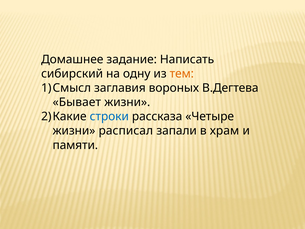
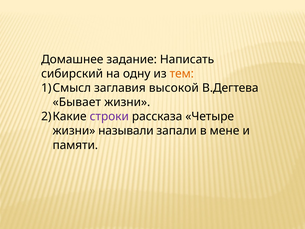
вороных: вороных -> высокой (174, 88)
строки colour: blue -> purple (109, 116)
расписал: расписал -> называли (126, 131)
храм: храм -> мене (225, 131)
